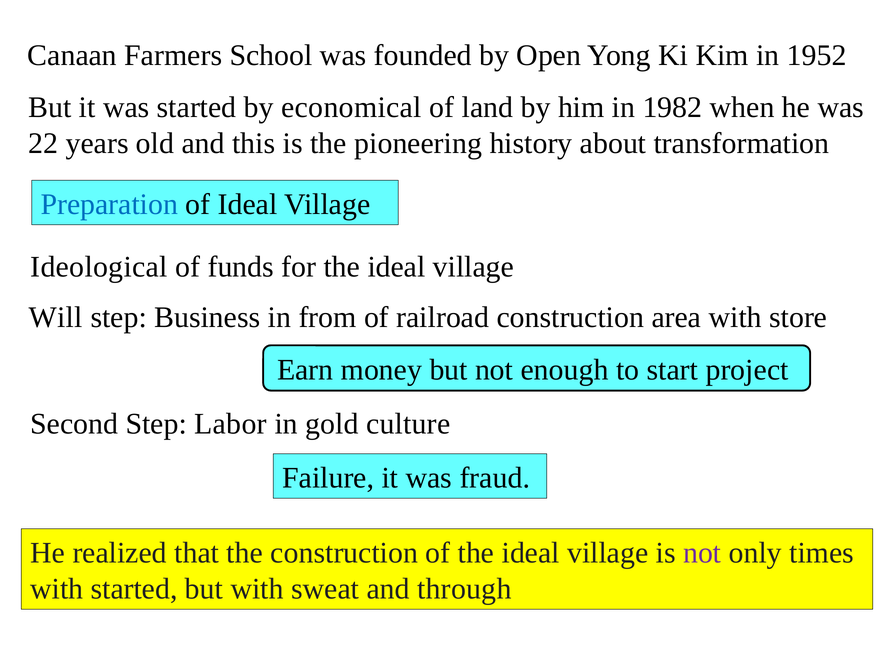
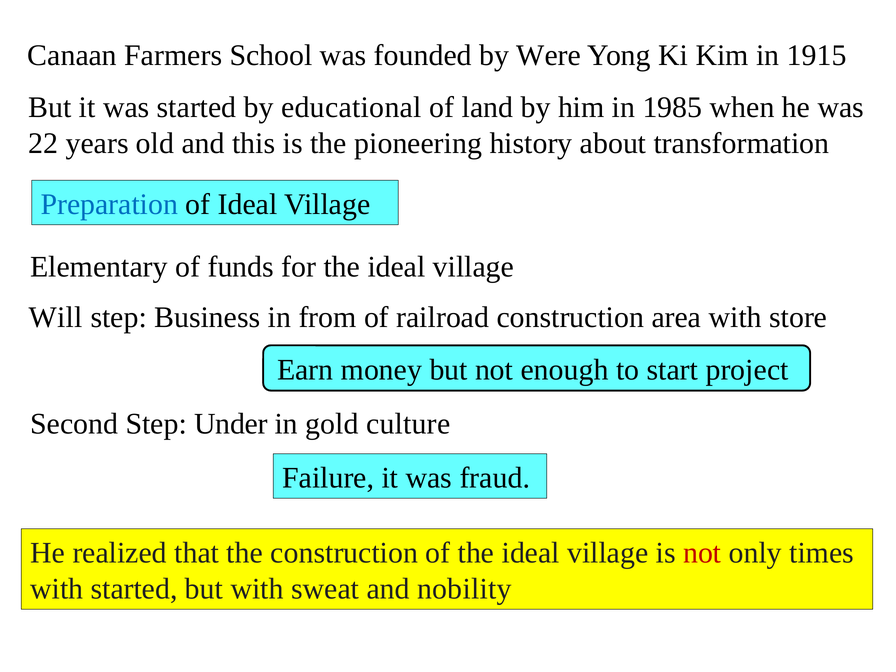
Open: Open -> Were (549, 55)
1952: 1952 -> 1915 (817, 55)
economical: economical -> educational (351, 107)
1982: 1982 -> 1985 (672, 107)
Ideological: Ideological -> Elementary (99, 267)
Labor: Labor -> Under (231, 424)
not colour: purple -> red (702, 553)
through: through -> nobility (464, 589)
